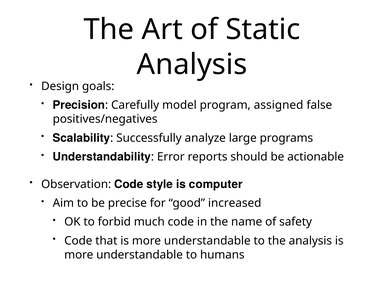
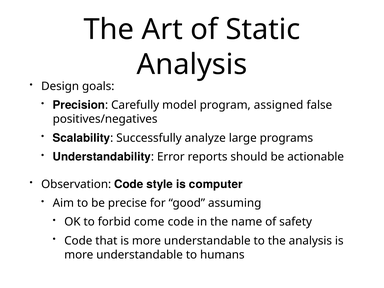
increased: increased -> assuming (235, 203)
much: much -> come (149, 222)
